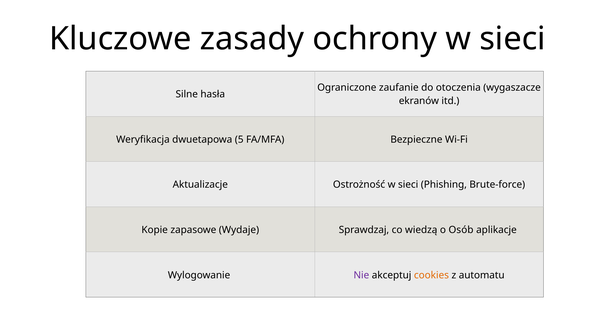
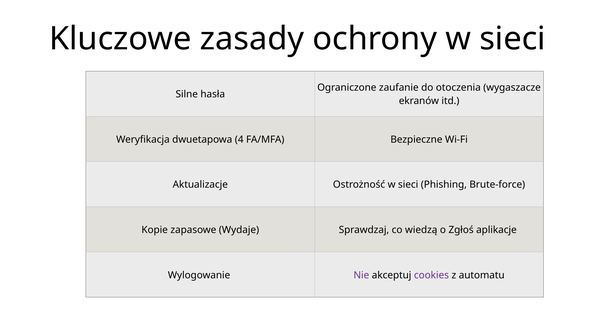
5: 5 -> 4 (239, 140)
Osób: Osób -> Zgłoś (461, 230)
cookies colour: orange -> purple (431, 276)
